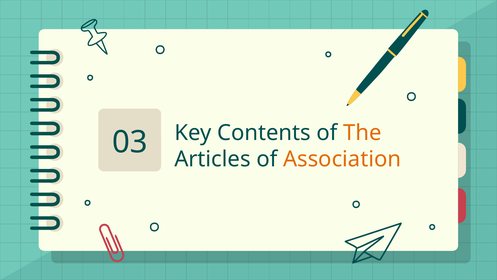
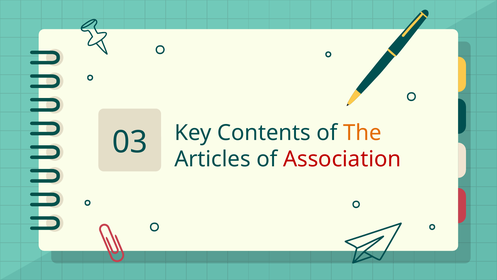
Association colour: orange -> red (342, 159)
